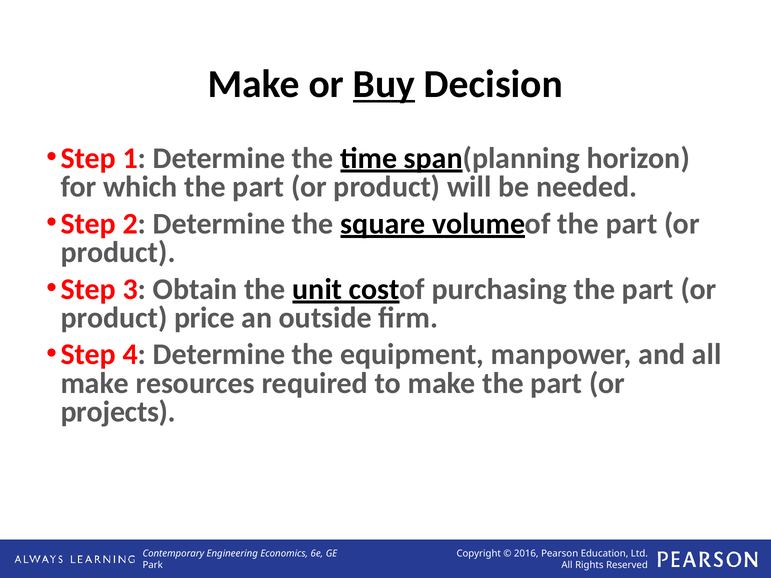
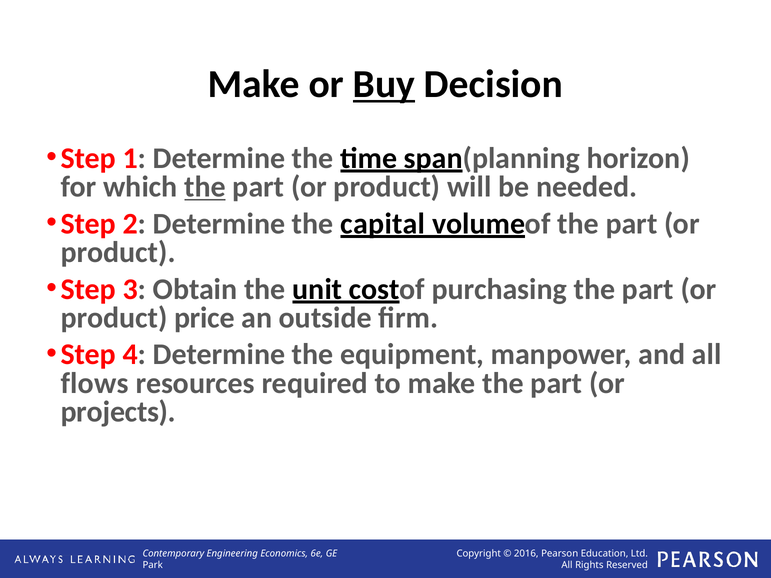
the underline: none -> present (205, 187)
square: square -> capital (383, 224)
make: make -> flows (95, 383)
